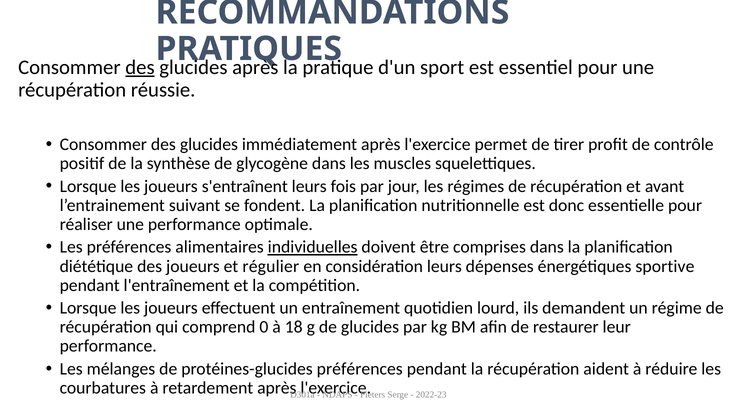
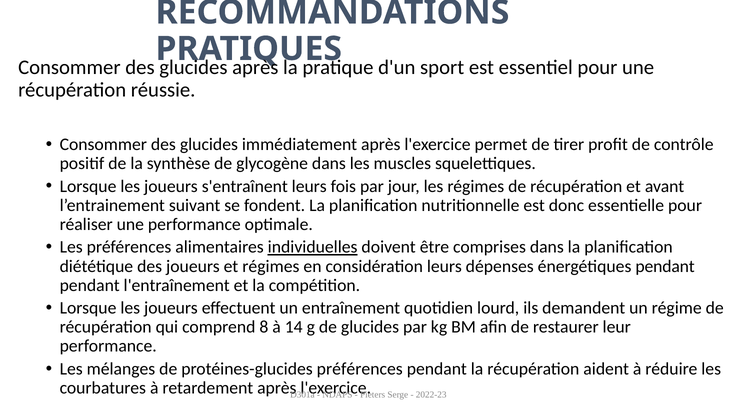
des underline: present -> none (140, 67)
et régulier: régulier -> régimes (271, 267)
énergétiques sportive: sportive -> pendant (665, 267)
0: 0 -> 8 (264, 328)
18: 18 -> 14 (294, 328)
